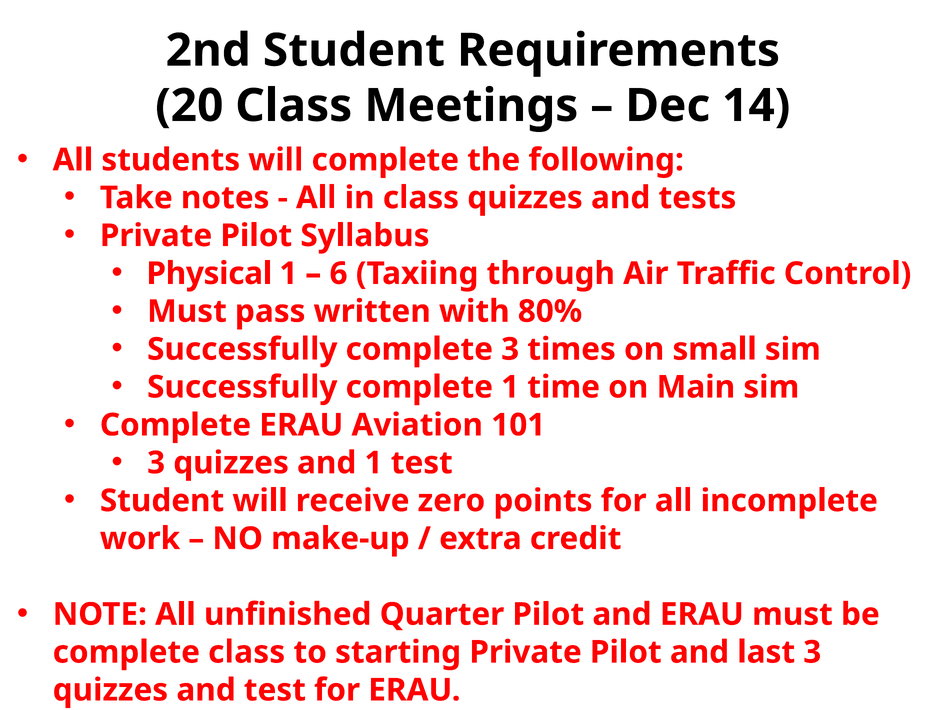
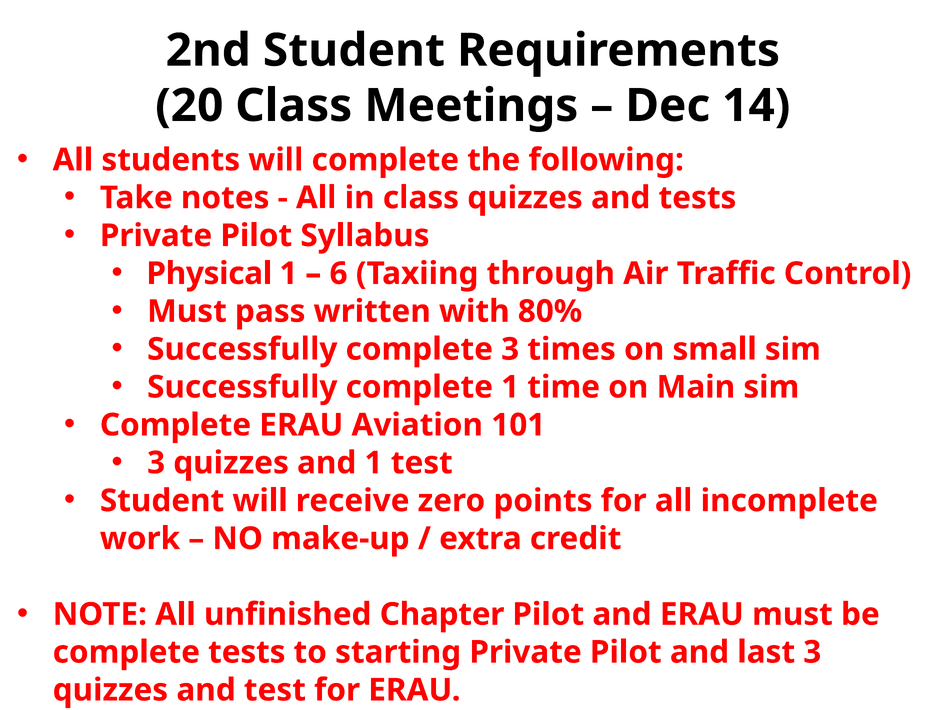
Quarter: Quarter -> Chapter (442, 614)
complete class: class -> tests (247, 652)
